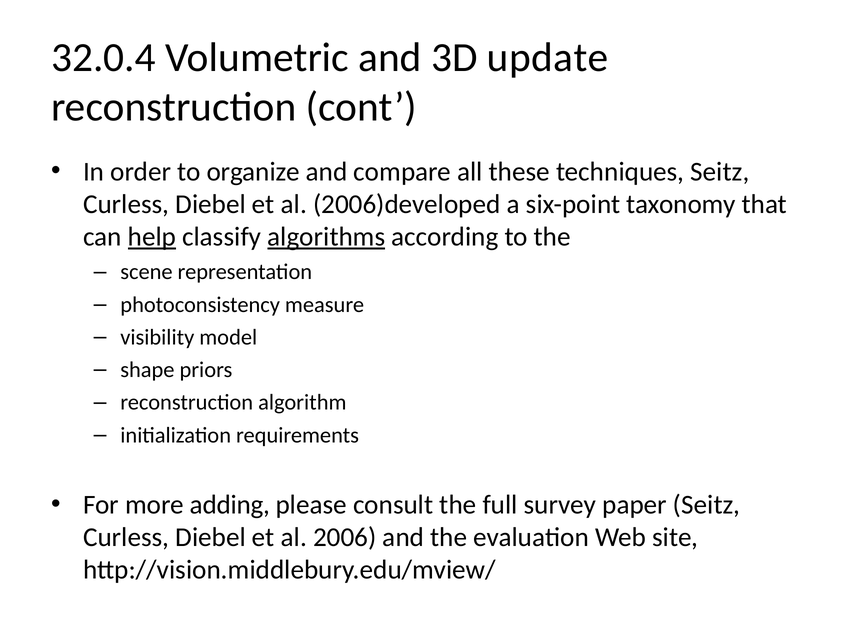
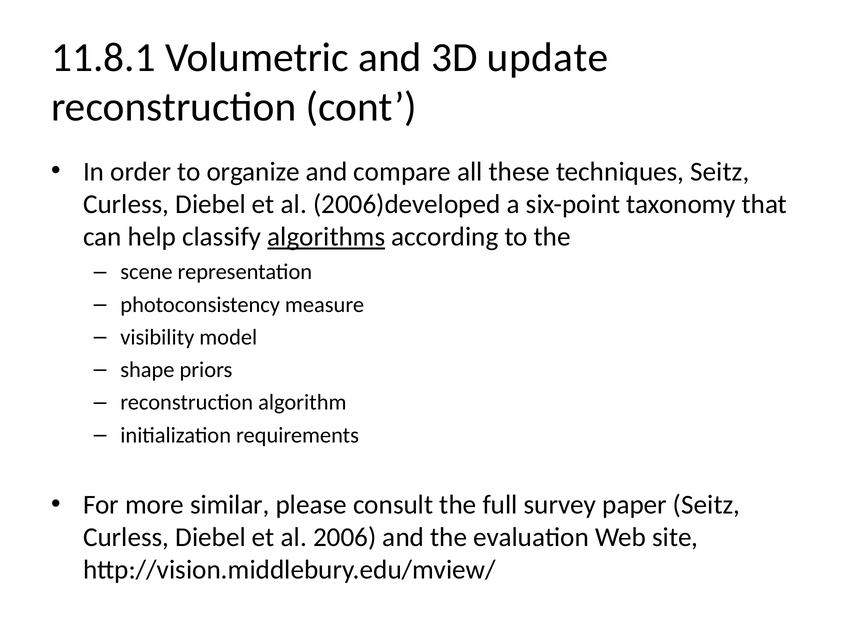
32.0.4: 32.0.4 -> 11.8.1 (103, 58)
help underline: present -> none (152, 237)
adding: adding -> similar (230, 505)
